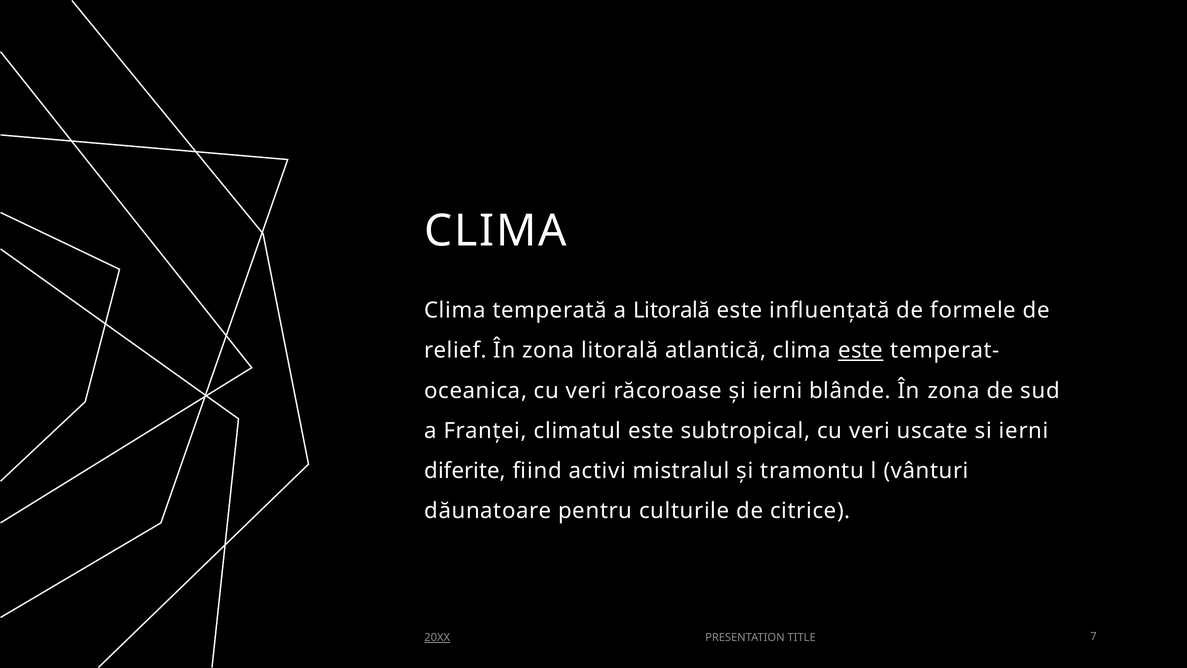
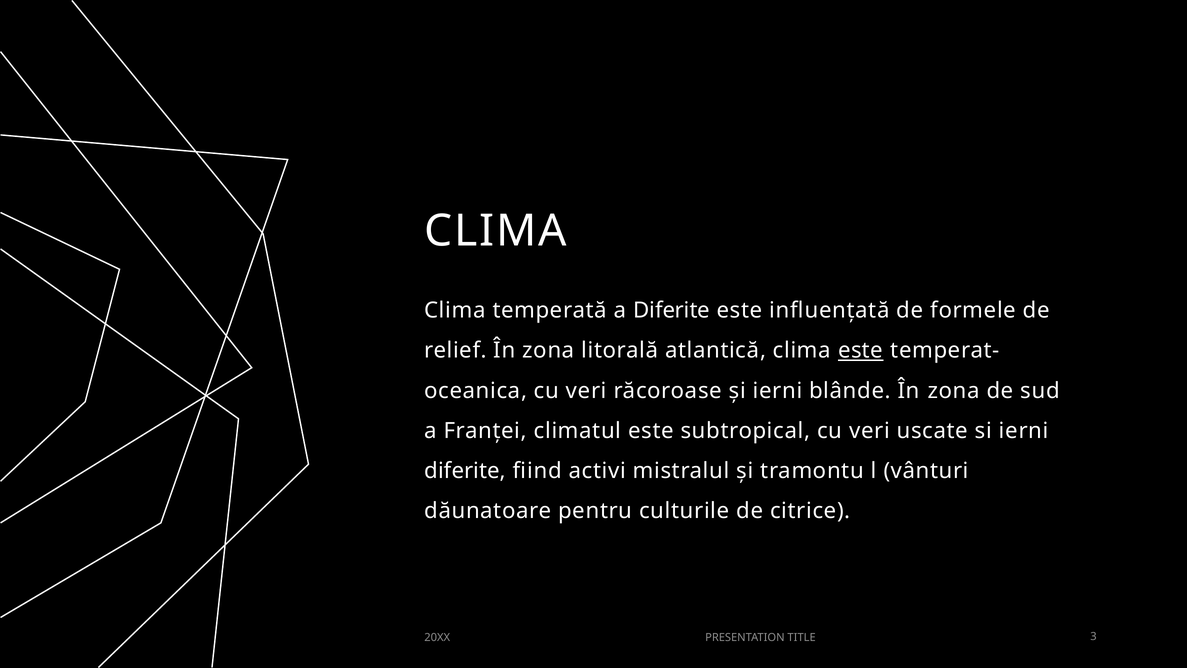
a Litorală: Litorală -> Diferite (672, 310)
20XX underline: present -> none (437, 637)
7: 7 -> 3 (1093, 636)
